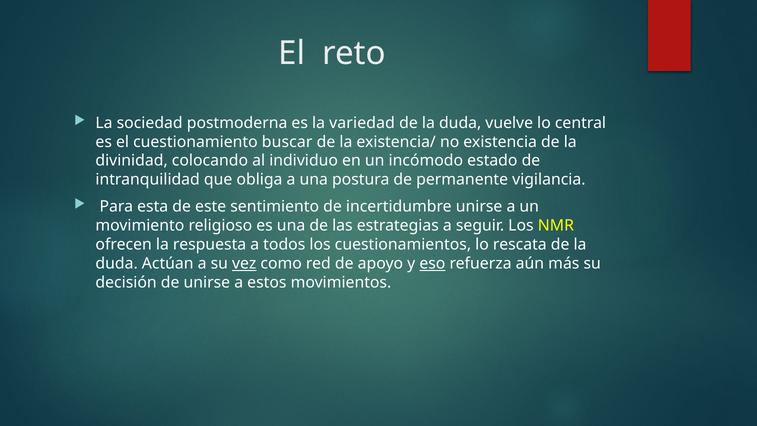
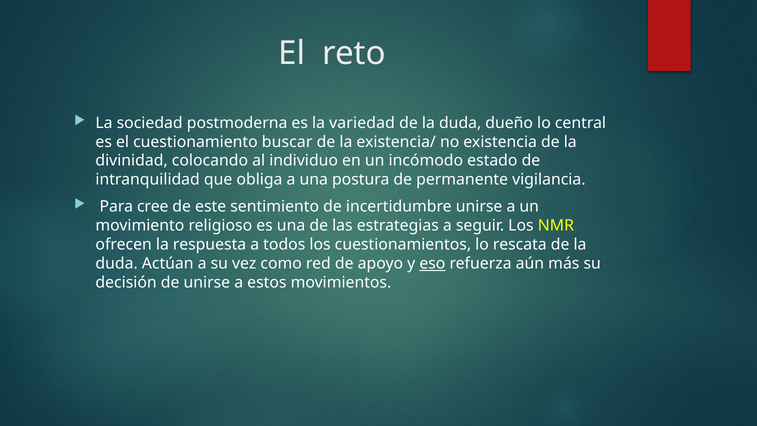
vuelve: vuelve -> dueño (509, 123)
esta: esta -> cree (153, 207)
vez underline: present -> none (244, 263)
